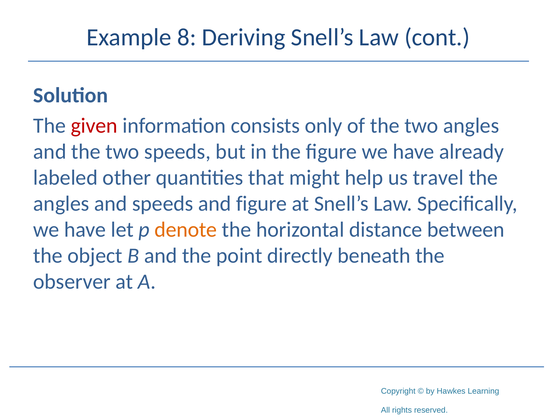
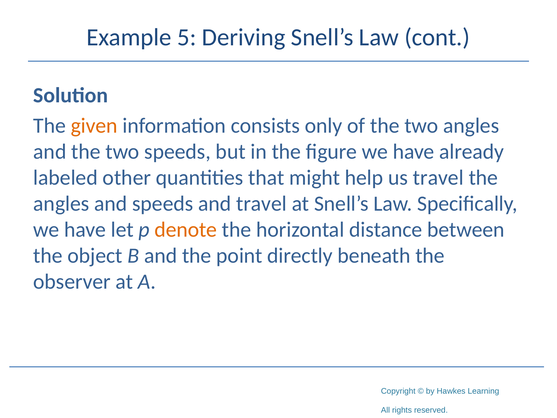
8: 8 -> 5 (187, 37)
given colour: red -> orange (94, 126)
and figure: figure -> travel (261, 204)
